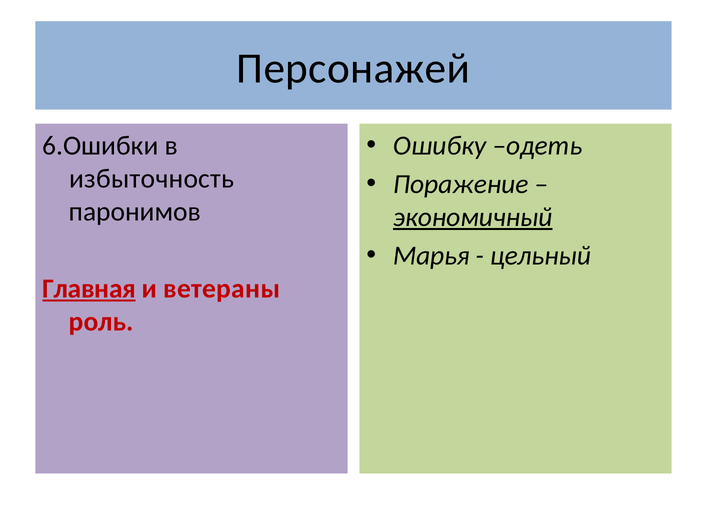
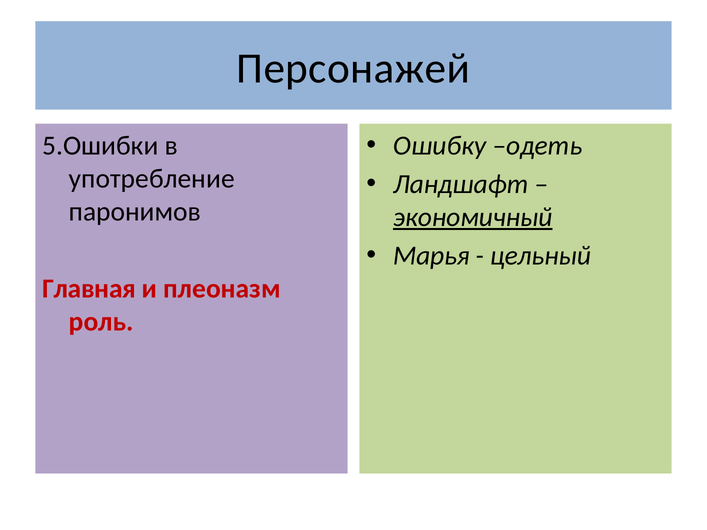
6.Ошибки: 6.Ошибки -> 5.Ошибки (100, 146)
избыточность: избыточность -> употребление (152, 179)
Поражение: Поражение -> Ландшафт (461, 184)
Главная underline: present -> none (89, 289)
ветераны: ветераны -> плеоназм (222, 289)
